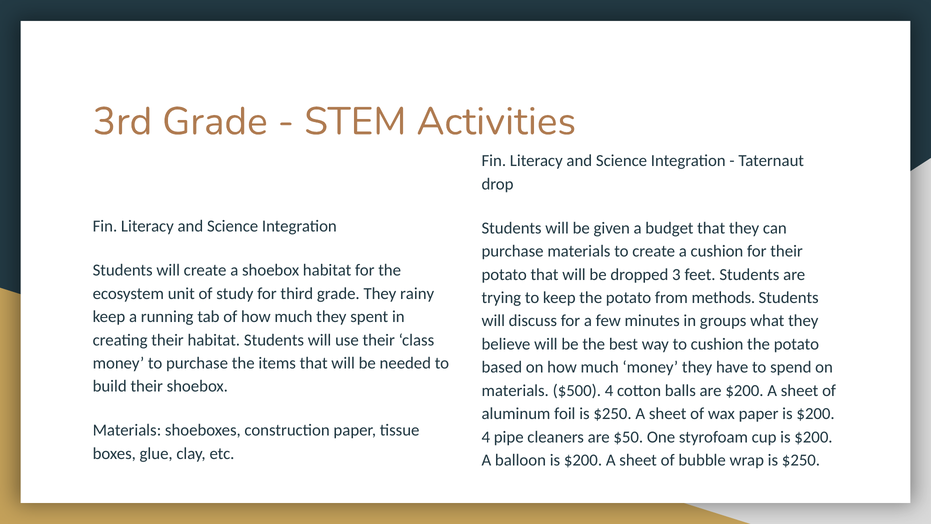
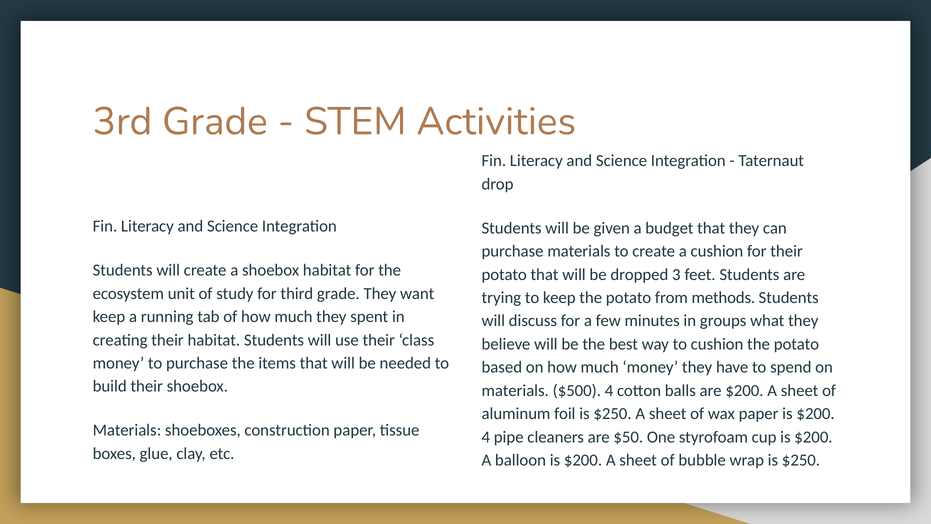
rainy: rainy -> want (417, 293)
